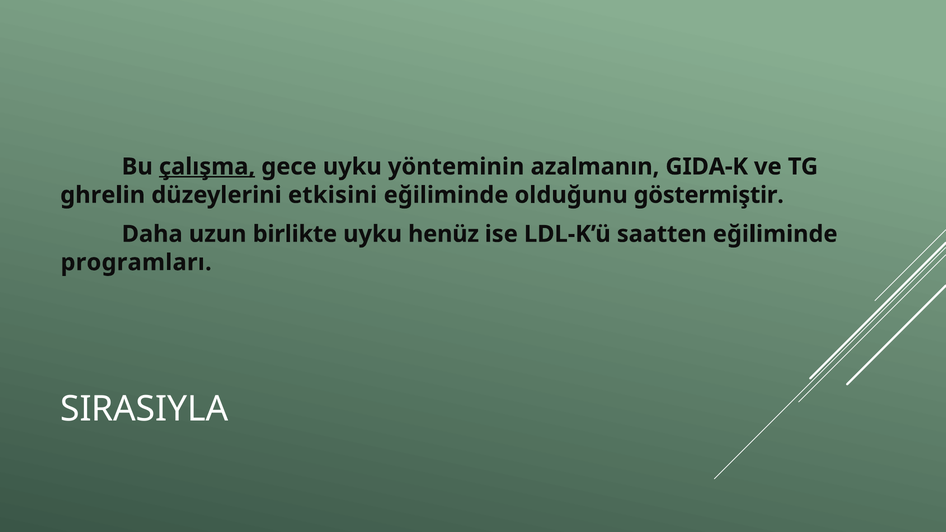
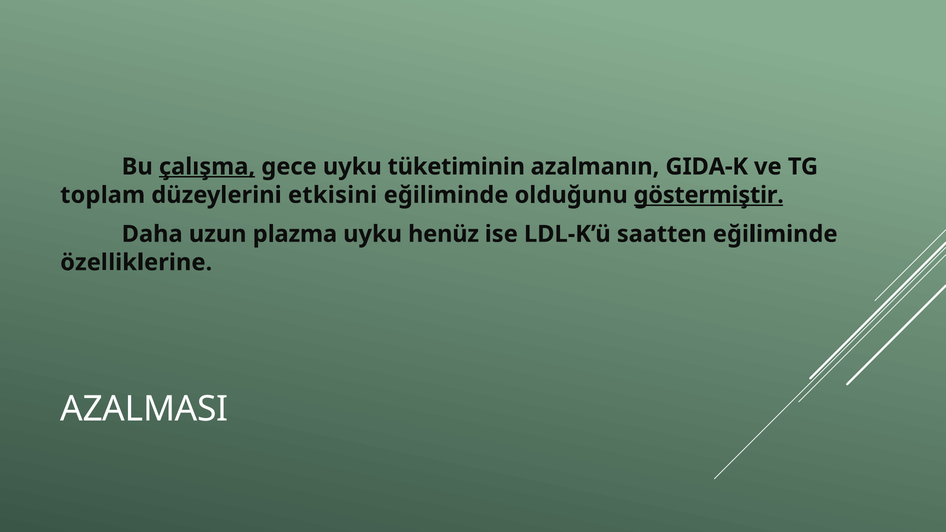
yönteminin: yönteminin -> tüketiminin (456, 167)
ghrelin: ghrelin -> toplam (103, 195)
göstermiştir underline: none -> present (709, 195)
birlikte: birlikte -> plazma (295, 234)
programları: programları -> özelliklerine (136, 262)
SIRASIYLA: SIRASIYLA -> AZALMASI (144, 409)
